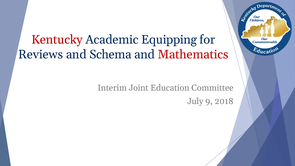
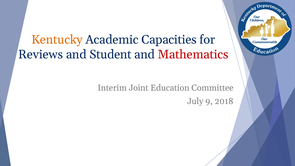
Kentucky colour: red -> orange (57, 40)
Equipping: Equipping -> Capacities (169, 40)
Schema: Schema -> Student (110, 54)
